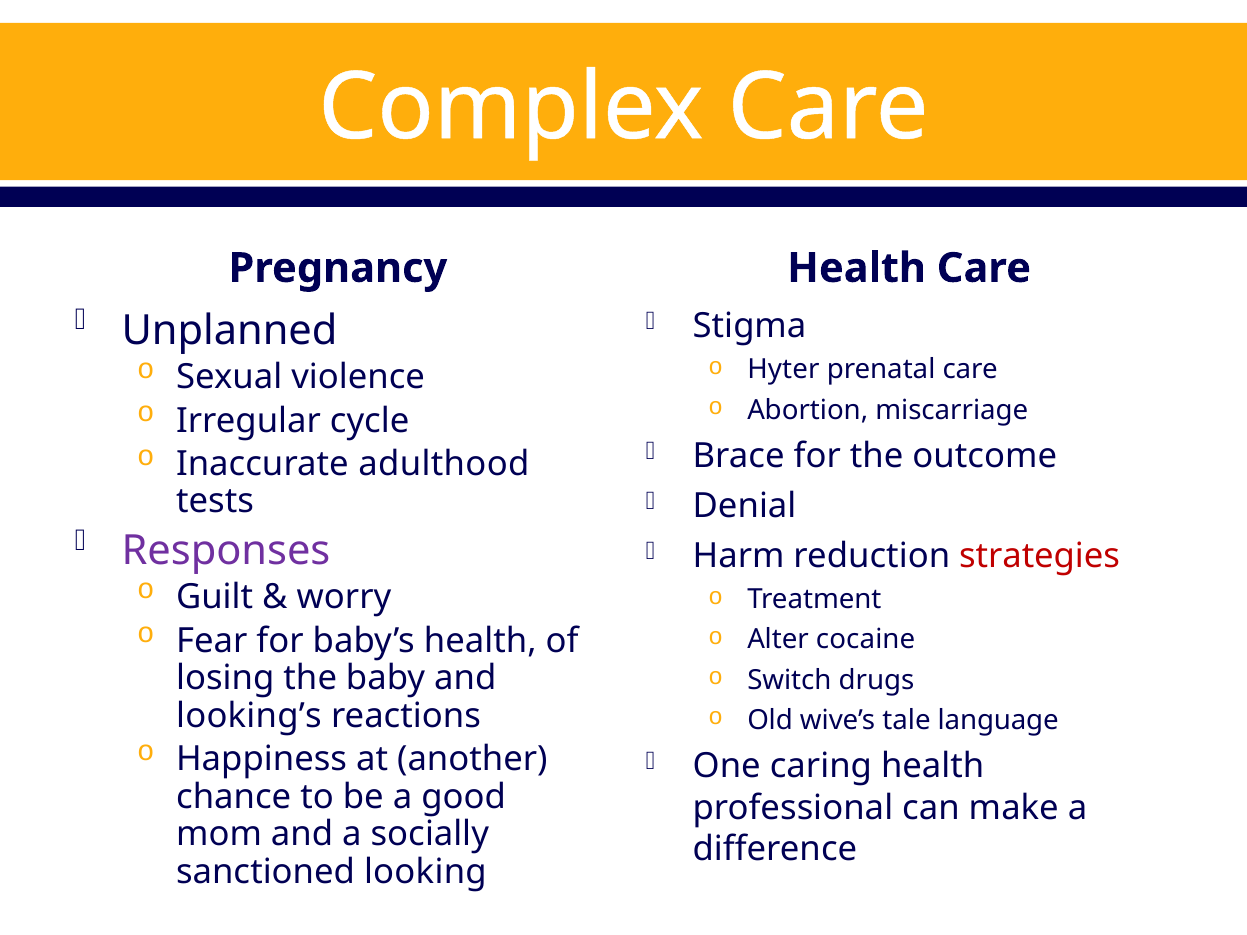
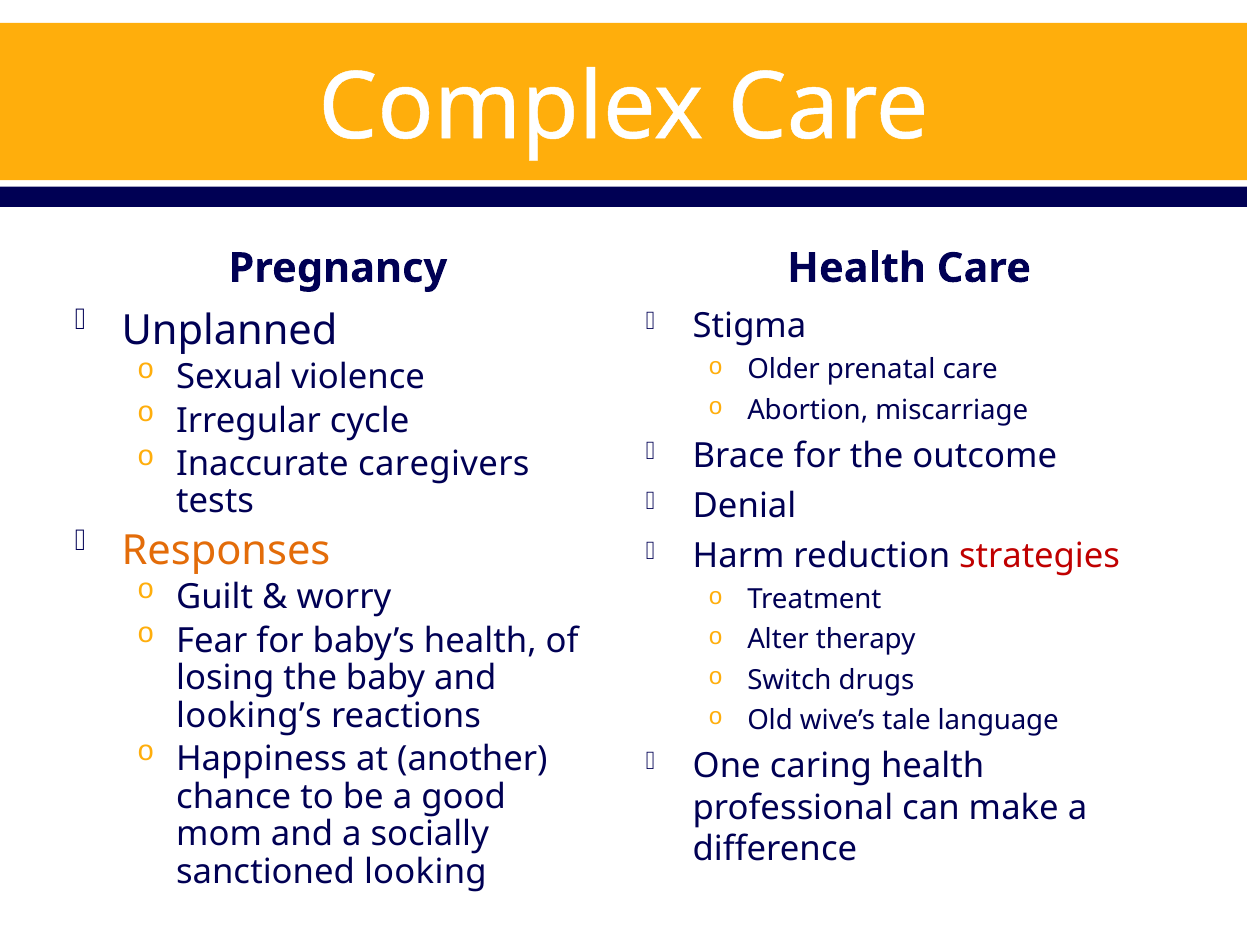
Hyter: Hyter -> Older (784, 370)
adulthood: adulthood -> caregivers (444, 464)
Responses colour: purple -> orange (226, 551)
cocaine: cocaine -> therapy (866, 640)
